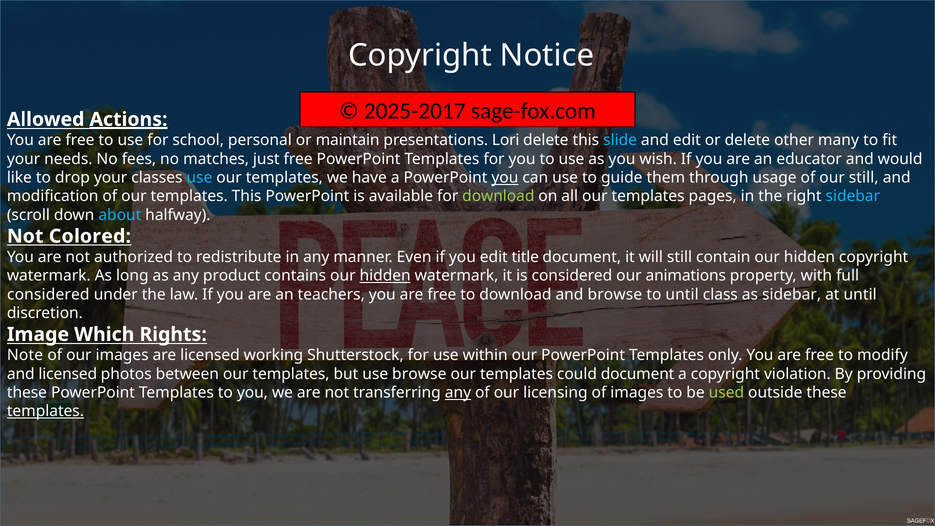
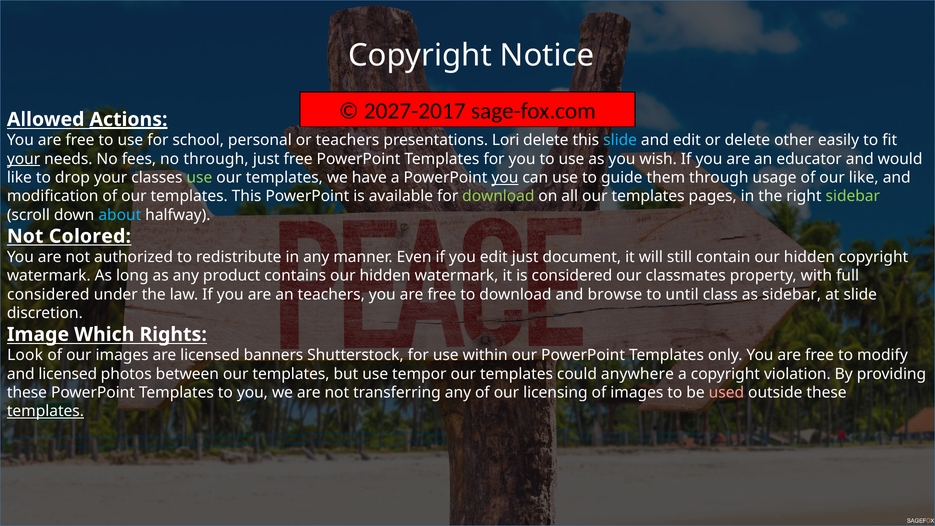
2025-2017: 2025-2017 -> 2027-2017 (415, 111)
or maintain: maintain -> teachers (347, 140)
many: many -> easily (838, 140)
your underline: none -> present (24, 159)
no matches: matches -> through (216, 159)
use colour: light blue -> light green (199, 178)
our still: still -> like (864, 178)
sidebar colour: light blue -> light green (853, 196)
edit title: title -> just (525, 257)
hidden underline: present -> none (385, 276)
animations: animations -> classmates (686, 276)
at until: until -> slide (860, 294)
Note: Note -> Look (25, 355)
working: working -> banners (273, 355)
use browse: browse -> tempor (419, 374)
could document: document -> anywhere (637, 374)
any underline: present -> none (458, 393)
used colour: light green -> pink (726, 393)
